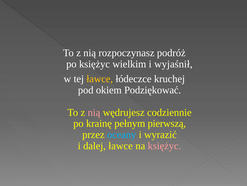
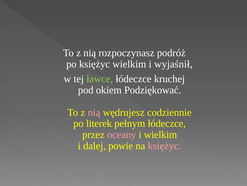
ławce colour: yellow -> light green (100, 79)
krainę: krainę -> literek (99, 123)
pełnym pierwszą: pierwszą -> łódeczce (167, 123)
oceany colour: light blue -> pink (122, 134)
i wyrazić: wyrazić -> wielkim (160, 134)
dalej ławce: ławce -> powie (121, 145)
